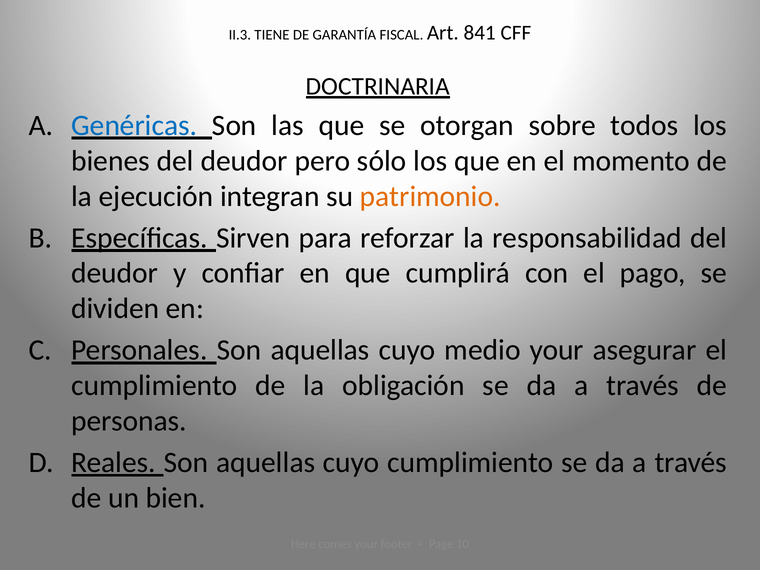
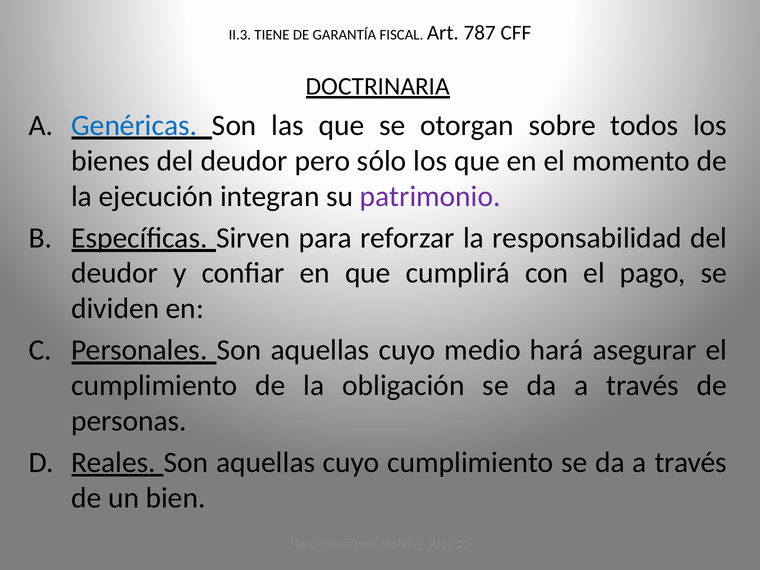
841: 841 -> 787 (480, 33)
patrimonio colour: orange -> purple (430, 196)
medio your: your -> hará (557, 350)
